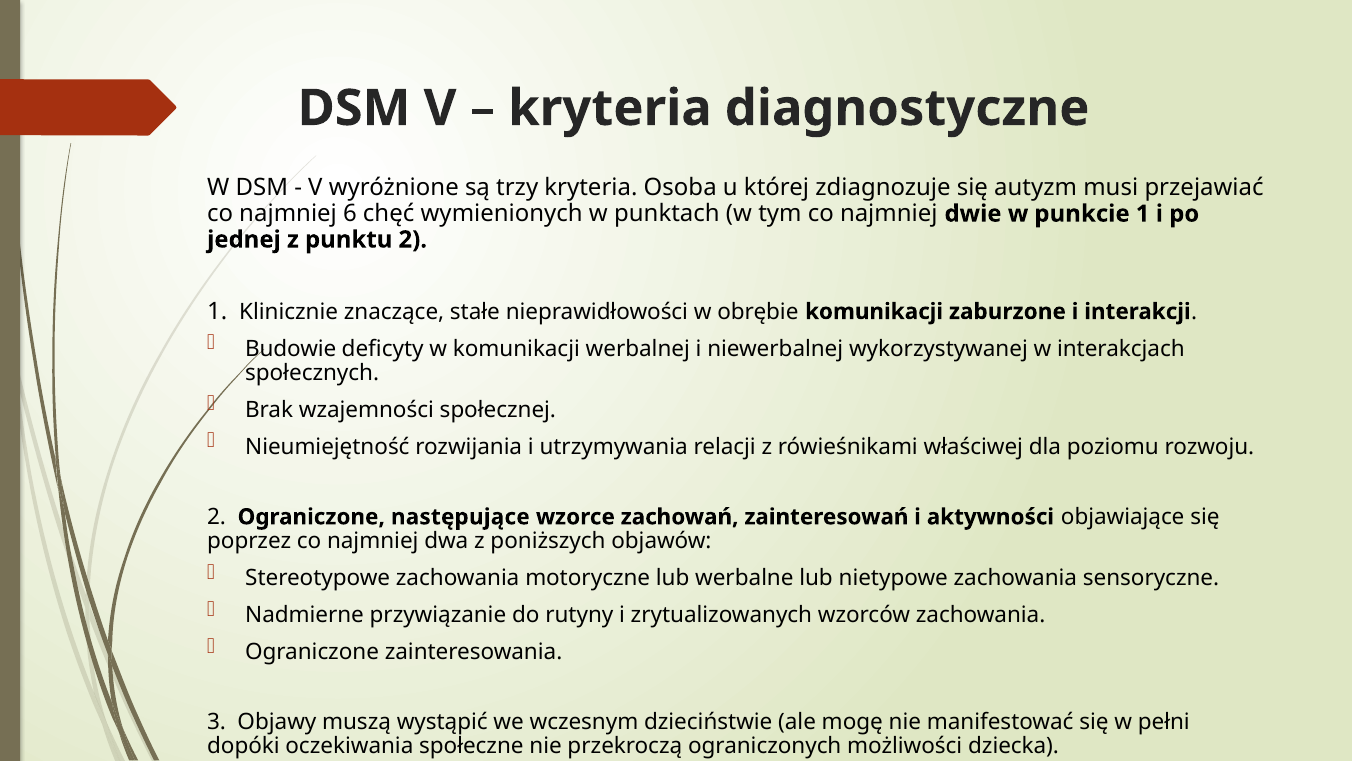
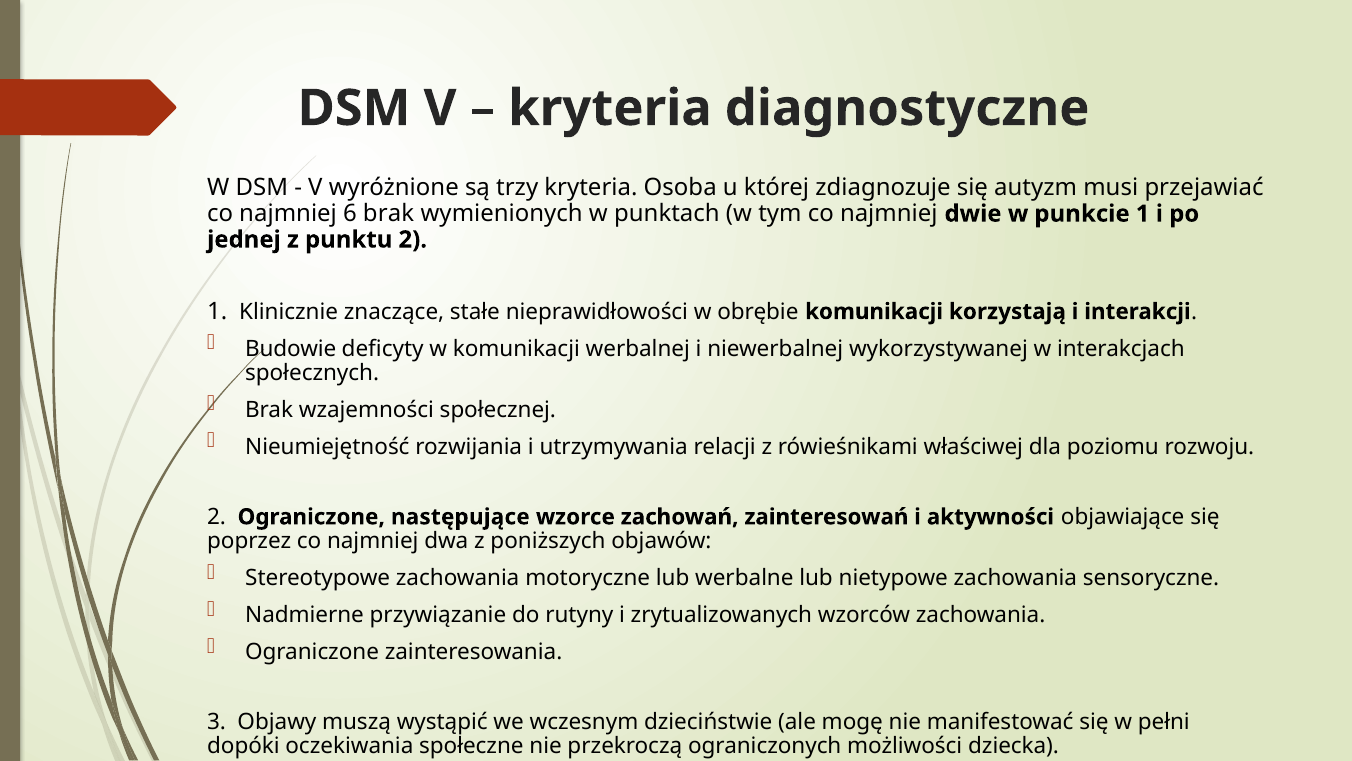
6 chęć: chęć -> brak (389, 214)
zaburzone: zaburzone -> korzystają (1007, 311)
